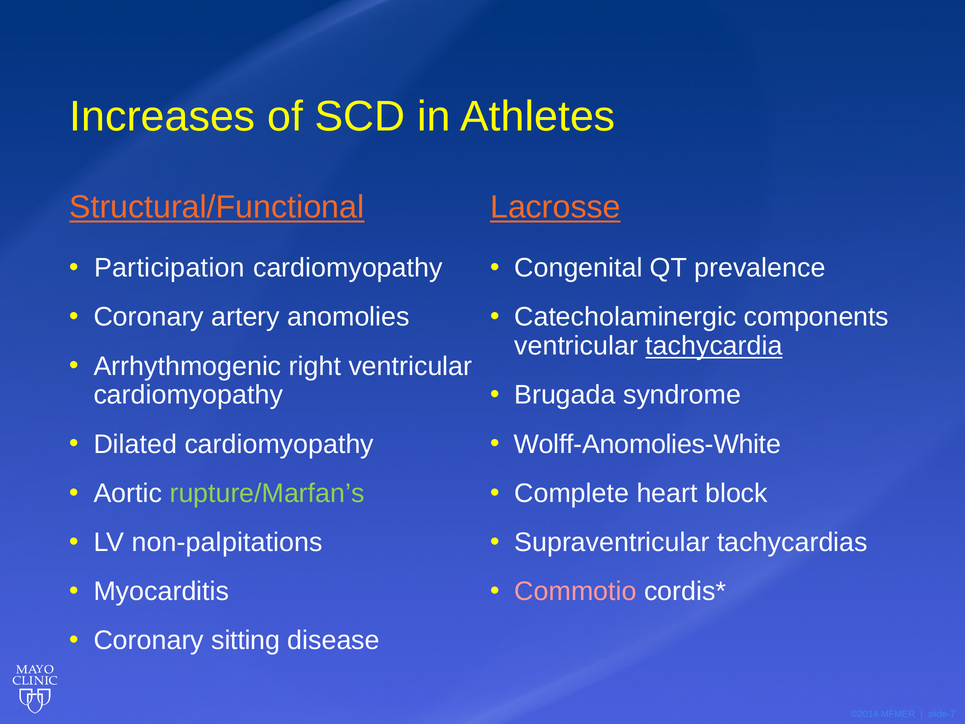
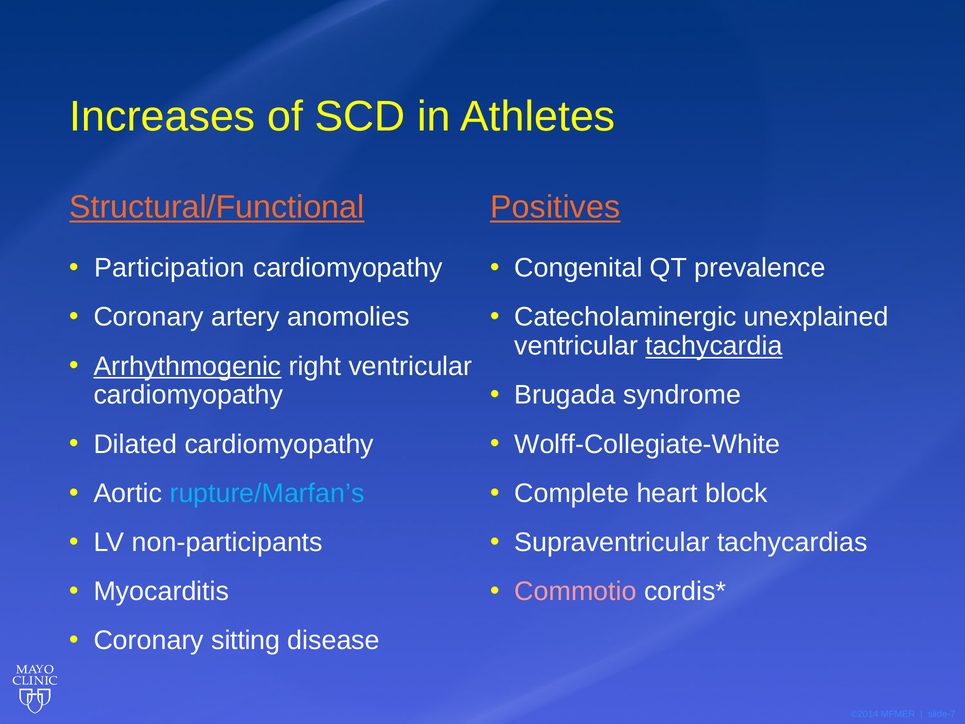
Lacrosse: Lacrosse -> Positives (555, 207)
components: components -> unexplained (816, 317)
Arrhythmogenic underline: none -> present (187, 366)
Wolff-Anomolies-White: Wolff-Anomolies-White -> Wolff-Collegiate-White (647, 444)
rupture/Marfan’s colour: light green -> light blue (267, 493)
non-palpitations: non-palpitations -> non-participants (227, 542)
